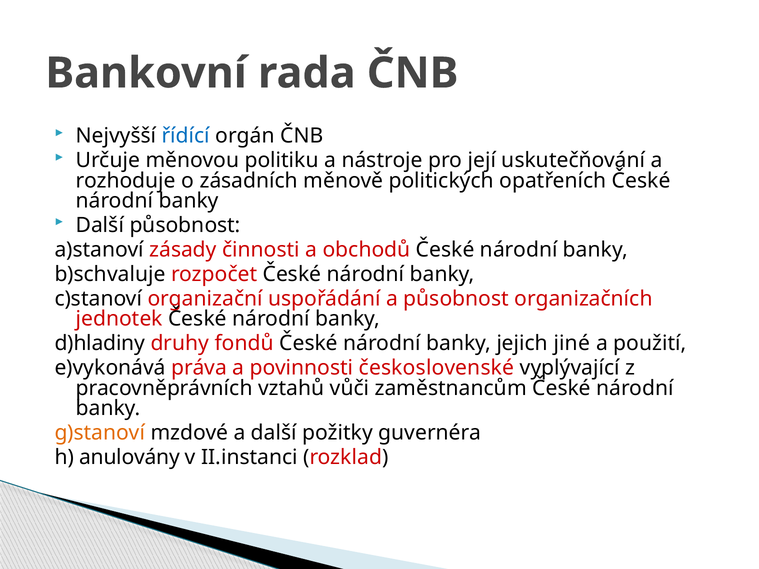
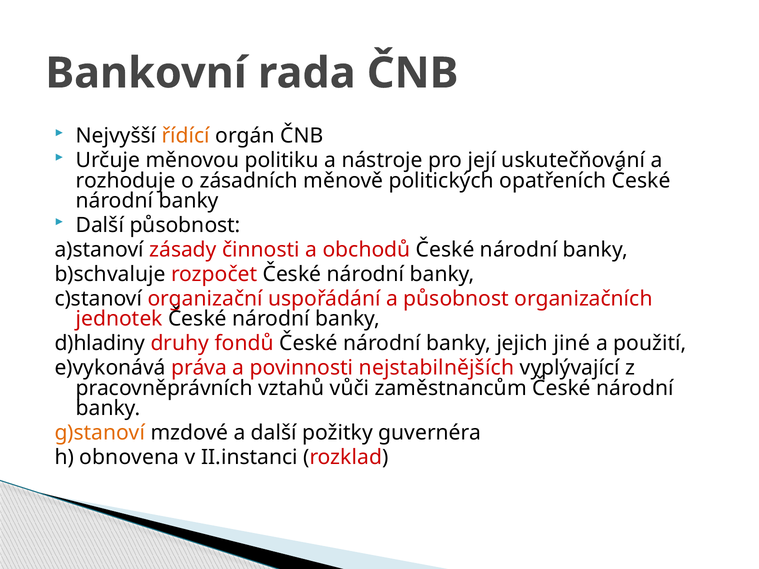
řídící colour: blue -> orange (186, 136)
československé: československé -> nejstabilnějších (437, 368)
anulovány: anulovány -> obnovena (129, 457)
